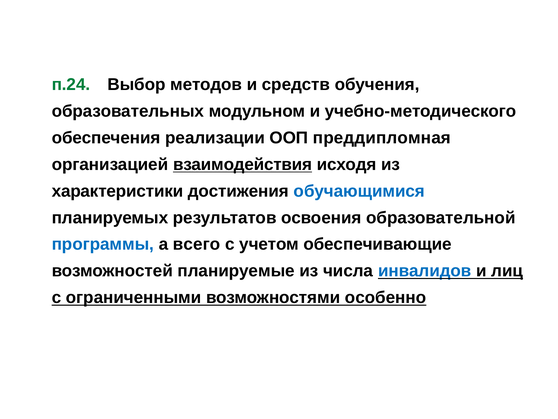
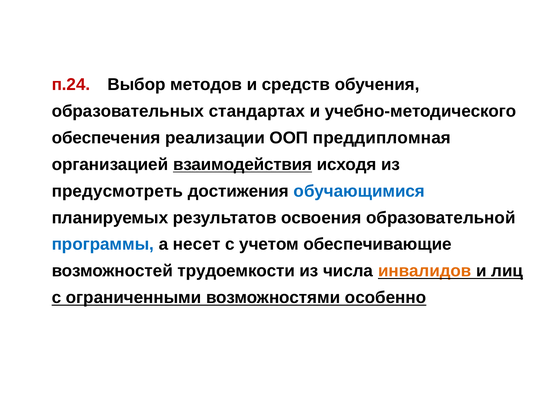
п.24 colour: green -> red (71, 85)
модульном: модульном -> стандартах (257, 111)
характеристики: характеристики -> предусмотреть (117, 191)
всего: всего -> несет (197, 244)
планируемые: планируемые -> трудоемкости (236, 271)
инвалидов colour: blue -> orange (425, 271)
